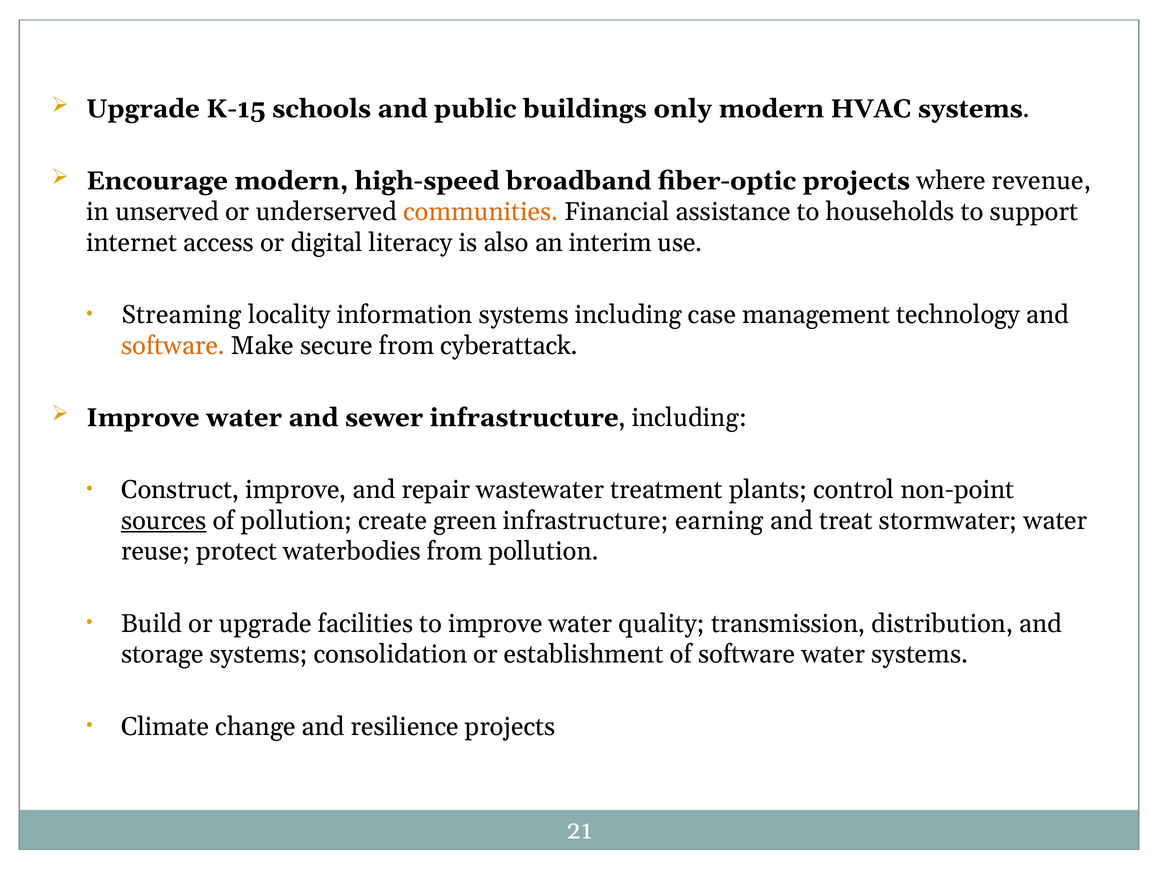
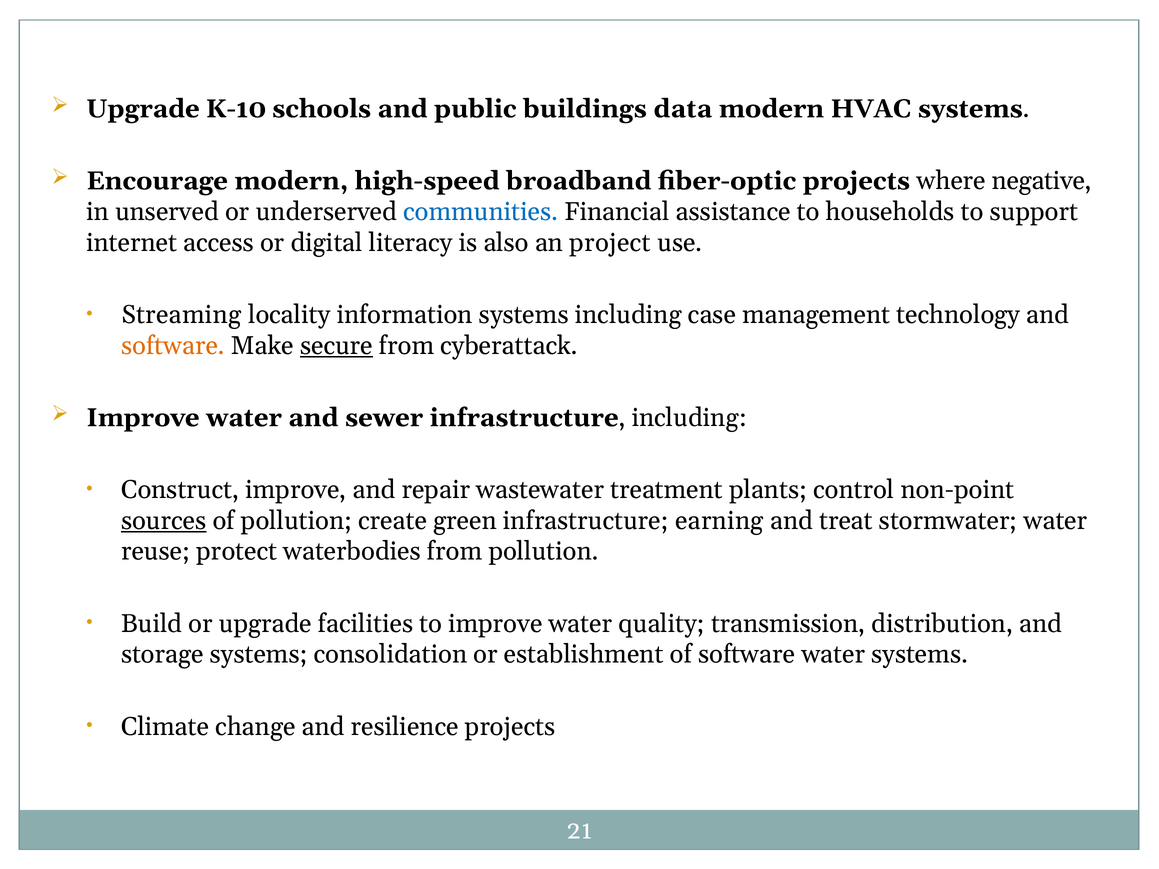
K-15: K-15 -> K-10 (236, 109)
only: only -> data (683, 109)
revenue: revenue -> negative (1042, 181)
communities colour: orange -> blue (481, 212)
interim: interim -> project (610, 243)
secure underline: none -> present (336, 346)
